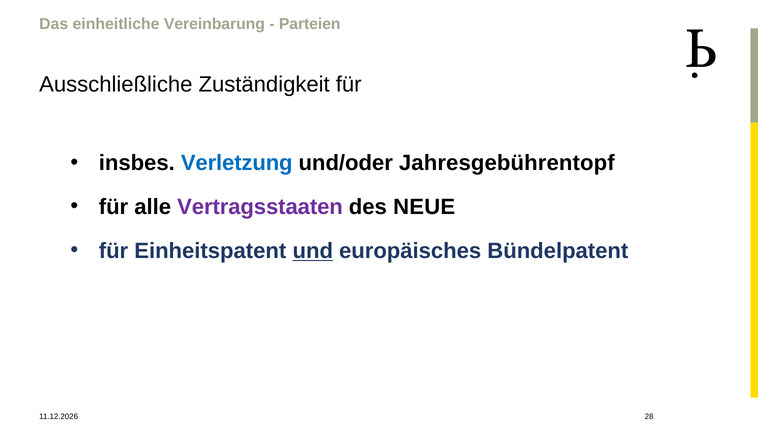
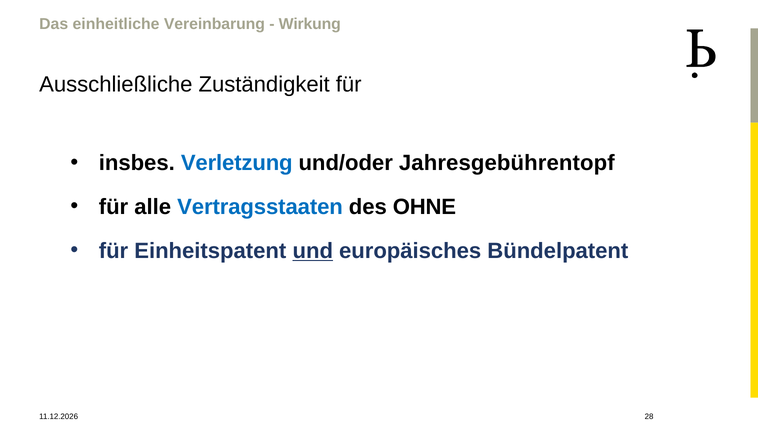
Parteien: Parteien -> Wirkung (310, 24)
Vertragsstaaten colour: purple -> blue (260, 207)
NEUE: NEUE -> OHNE (424, 207)
